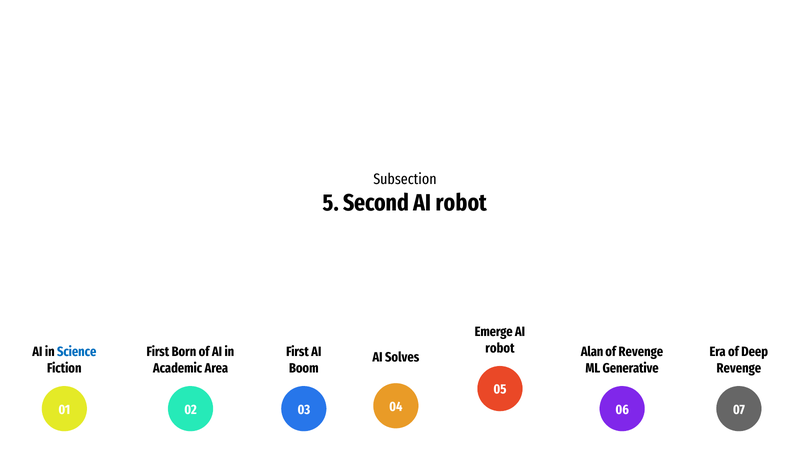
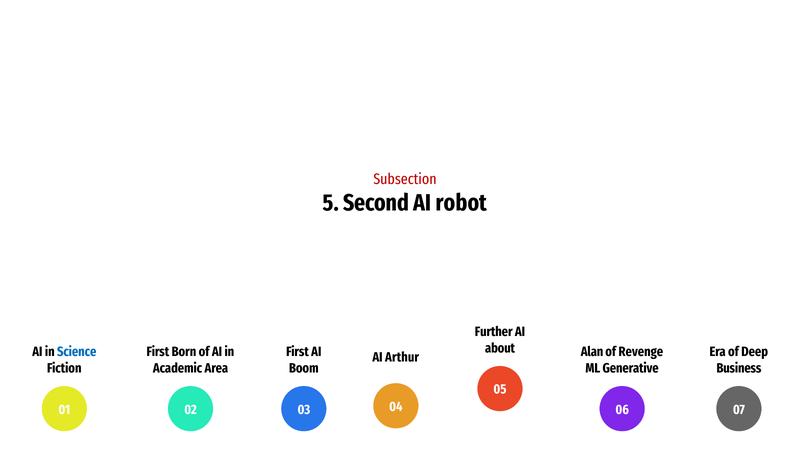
Subsection colour: black -> red (405, 179)
Emerge: Emerge -> Further (494, 332)
robot: robot -> about (500, 348)
Solves: Solves -> Arthur (402, 357)
Revenge: Revenge -> Business (739, 368)
